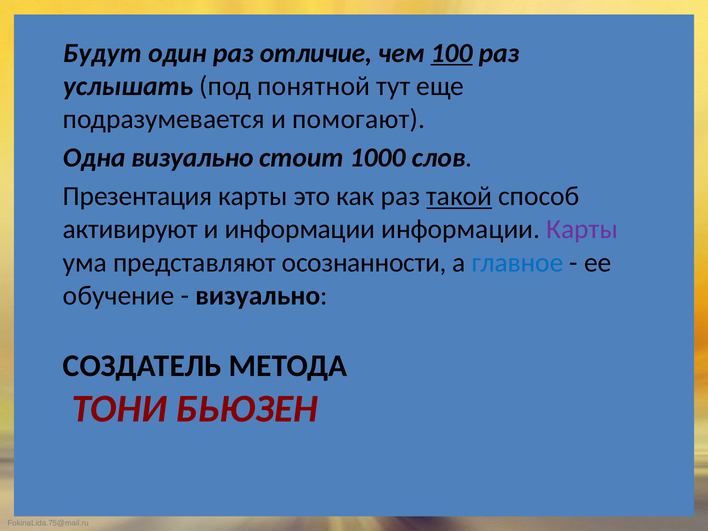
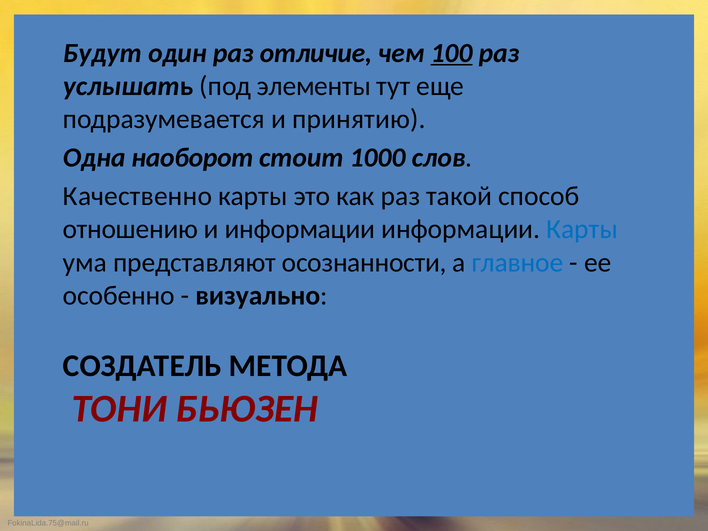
понятной: понятной -> элементы (314, 86)
помогают: помогают -> принятию (359, 119)
Одна визуально: визуально -> наоборот (192, 158)
Презентация: Презентация -> Качественно (138, 196)
такой underline: present -> none (459, 196)
активируют: активируют -> отношению (130, 229)
Карты colour: purple -> blue (582, 229)
обучение: обучение -> особенно (119, 295)
